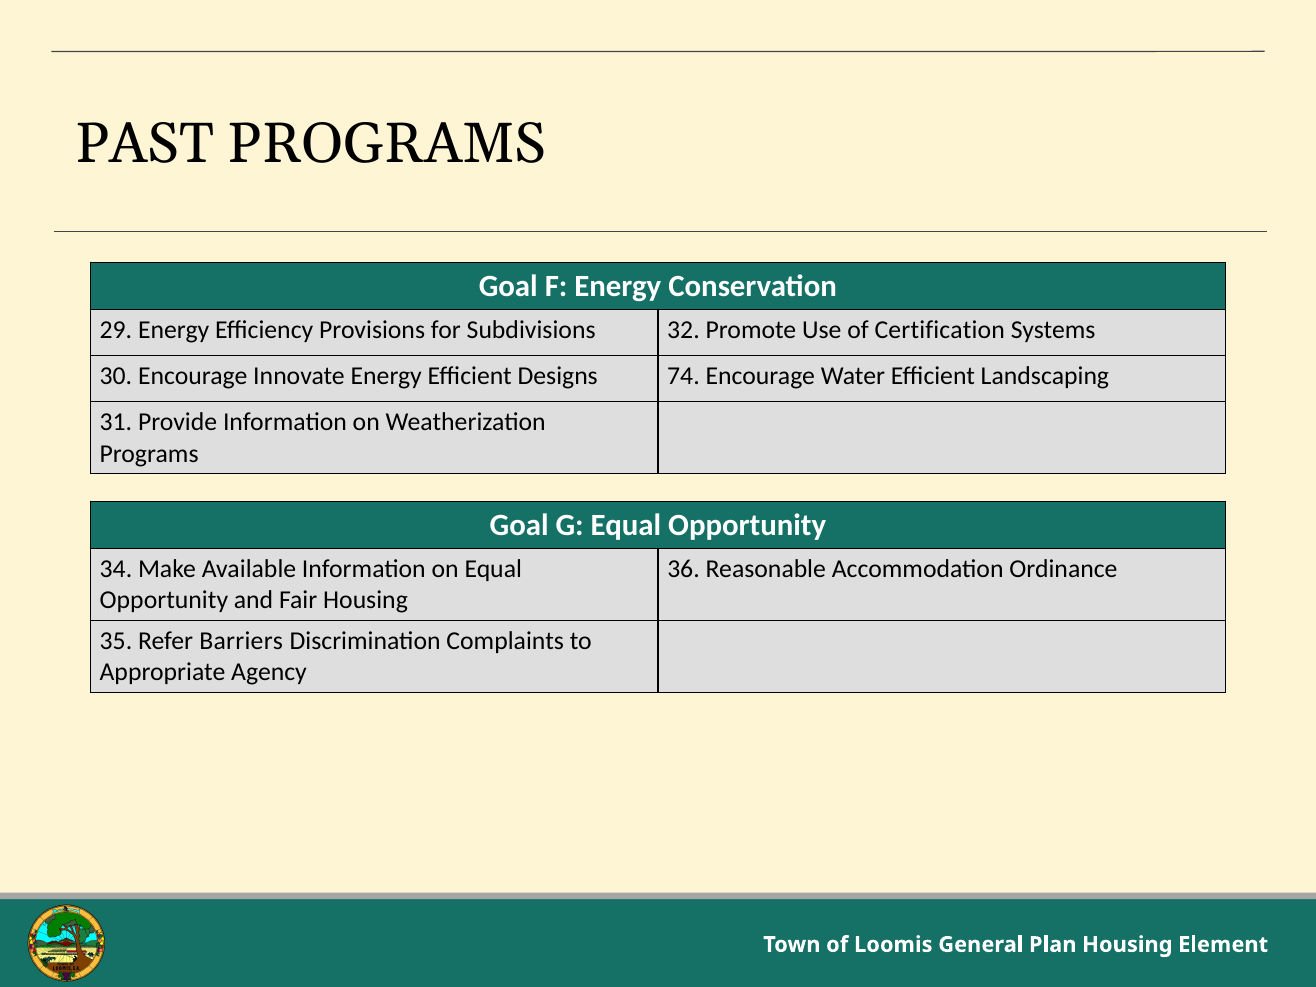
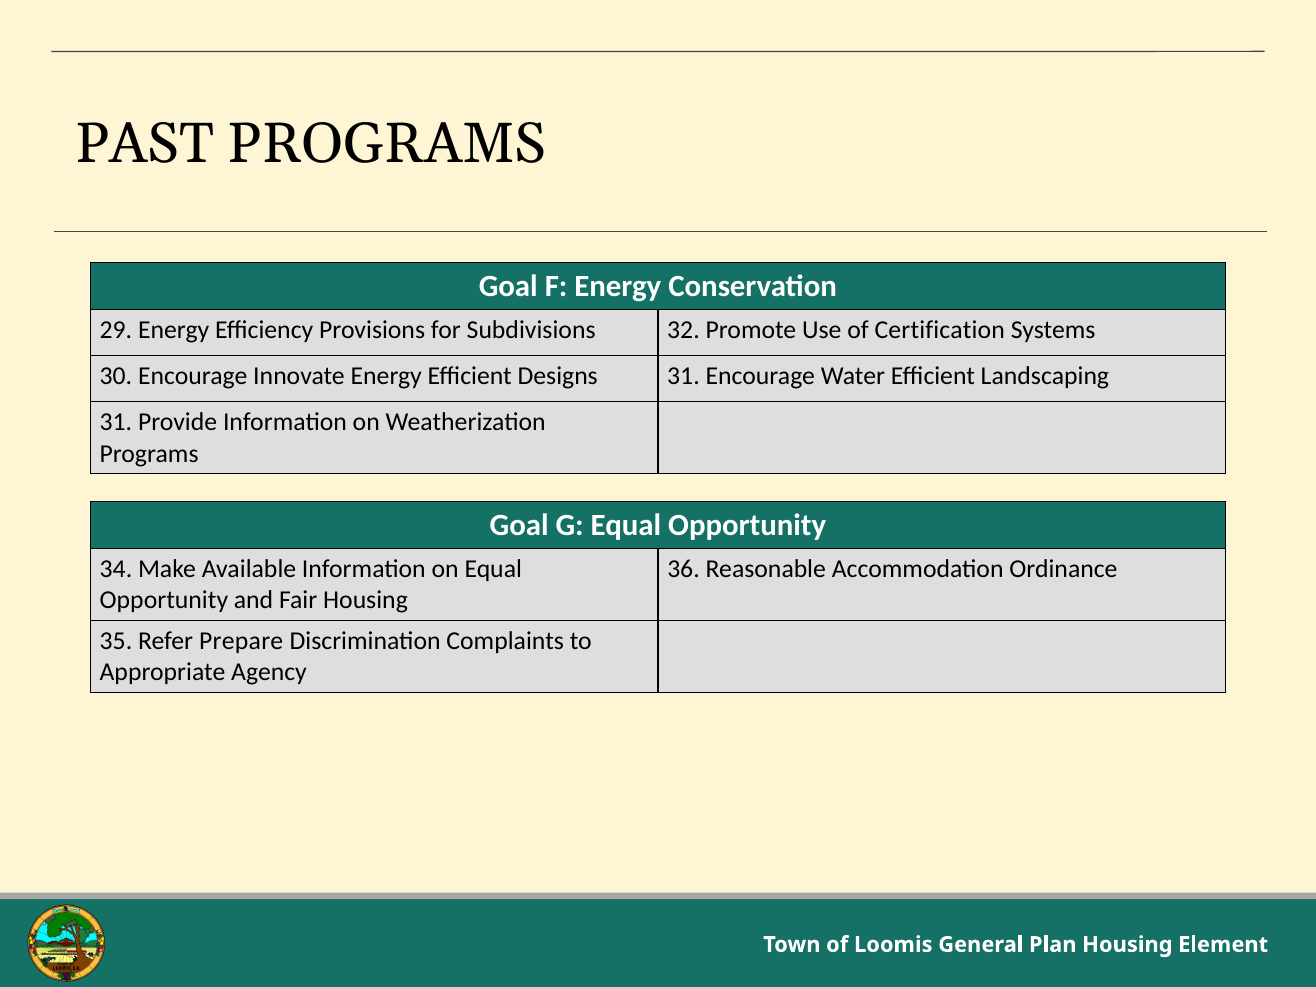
Designs 74: 74 -> 31 (683, 376)
Barriers: Barriers -> Prepare (241, 641)
